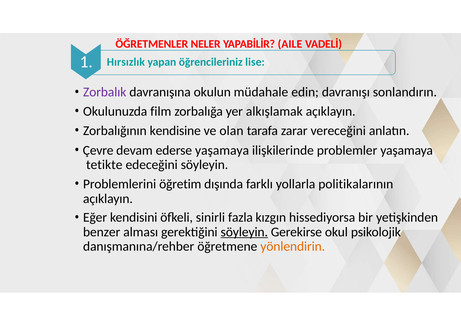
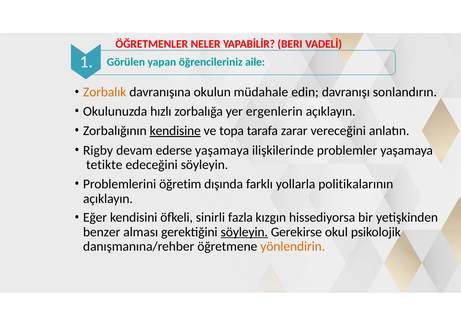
AILE: AILE -> BERI (290, 44)
Hırsızlık: Hırsızlık -> Görülen (126, 62)
lise: lise -> aile (255, 62)
Zorbalık colour: purple -> orange (105, 92)
film: film -> hızlı (161, 111)
alkışlamak: alkışlamak -> ergenlerin (274, 111)
kendisine underline: none -> present (175, 131)
olan: olan -> topa (232, 131)
Çevre: Çevre -> Rigby (98, 150)
